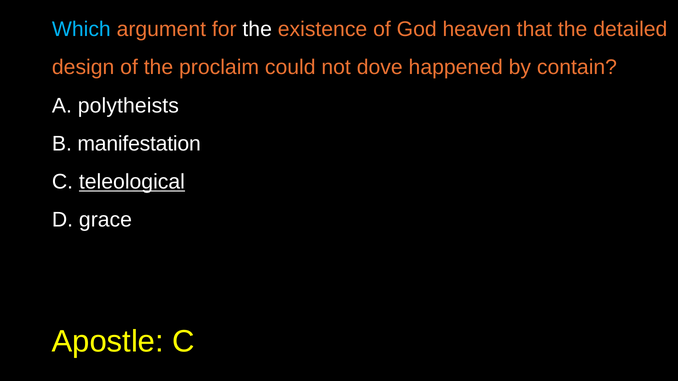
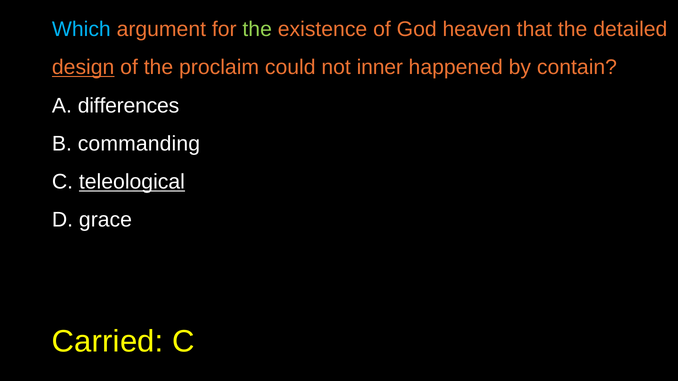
the colour: white -> light green (257, 29)
design underline: none -> present (83, 68)
dove: dove -> inner (380, 68)
polytheists: polytheists -> differences (129, 106)
manifestation: manifestation -> commanding (139, 144)
Apostle: Apostle -> Carried (108, 342)
